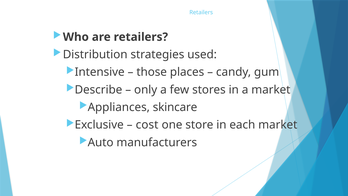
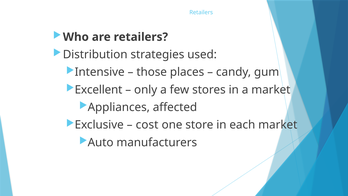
Describe: Describe -> Excellent (99, 90)
skincare: skincare -> affected (175, 107)
